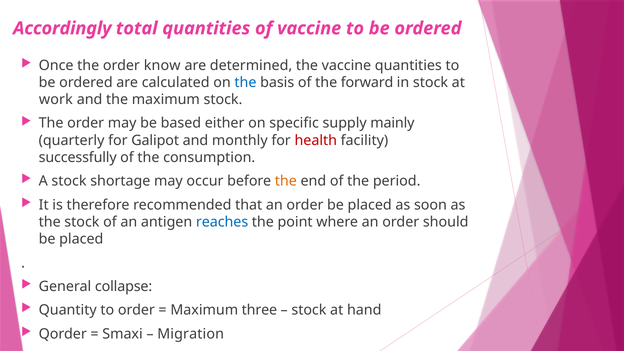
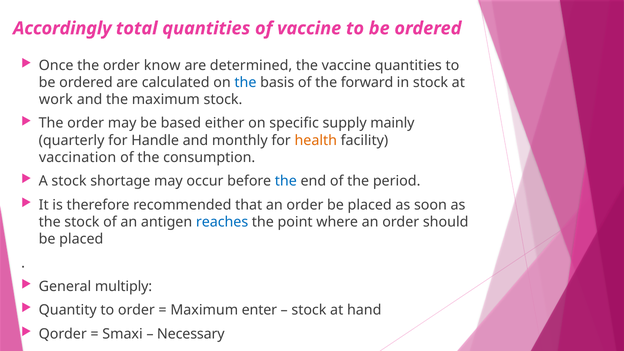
Galipot: Galipot -> Handle (155, 140)
health colour: red -> orange (316, 140)
successfully: successfully -> vaccination (78, 158)
the colour: orange -> blue (286, 181)
collapse: collapse -> multiply (124, 287)
three: three -> enter (259, 310)
Migration: Migration -> Necessary (191, 334)
